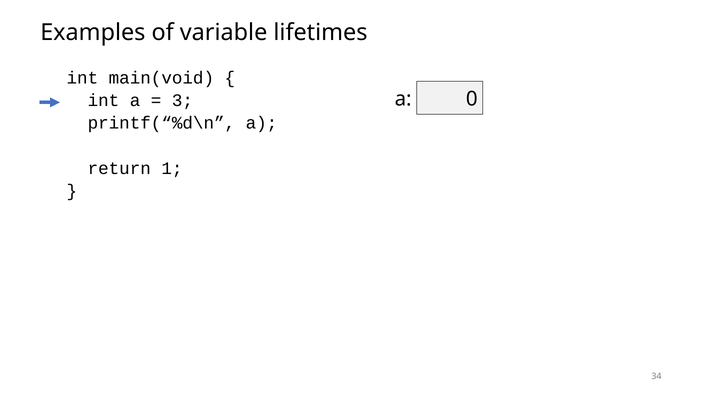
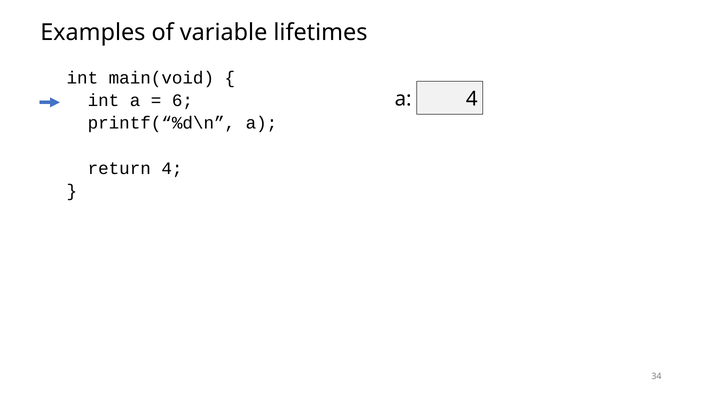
a 0: 0 -> 4 (472, 99)
3: 3 -> 6 (182, 100)
return 1: 1 -> 4 (172, 168)
